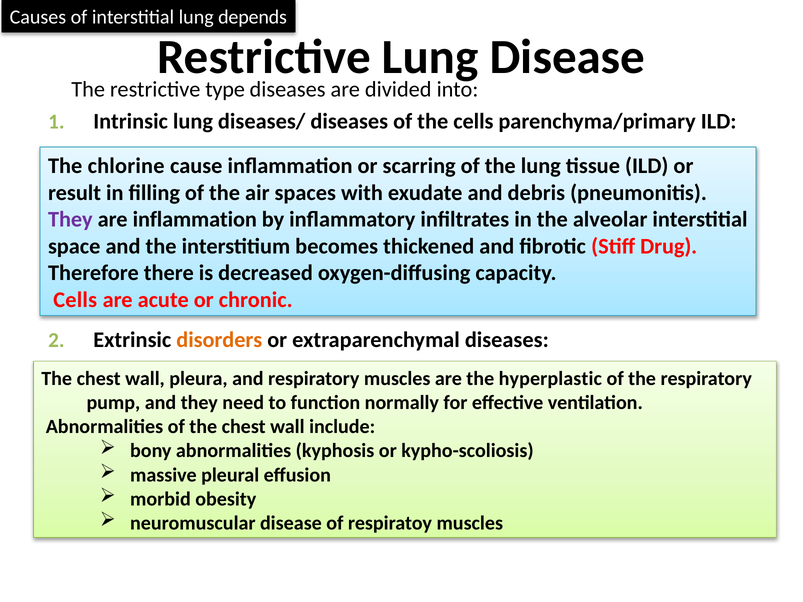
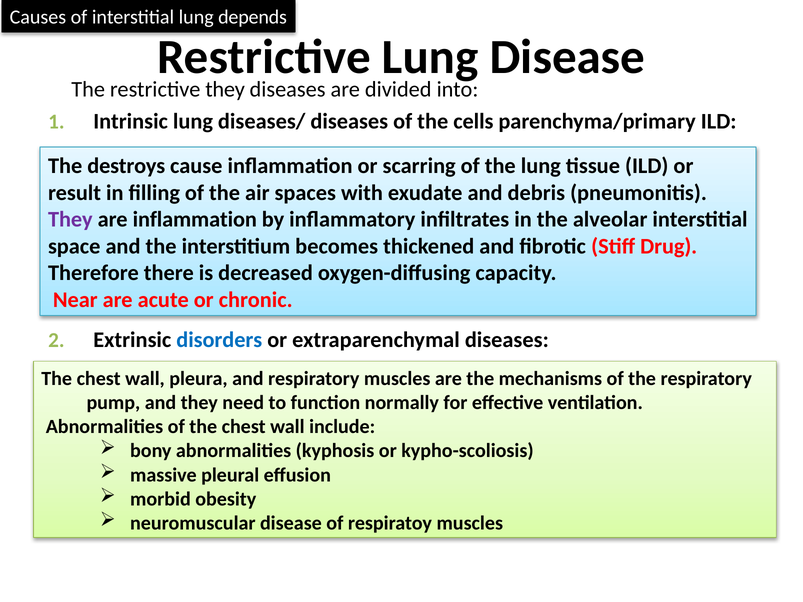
restrictive type: type -> they (225, 89)
chlorine: chlorine -> destroys (126, 166)
Cells: Cells -> Near (75, 300)
disorders colour: orange -> blue (219, 340)
hyperplastic: hyperplastic -> mechanisms (550, 379)
